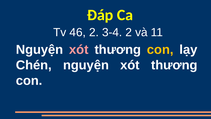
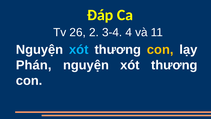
46: 46 -> 26 (78, 32)
3-4 2: 2 -> 4 (129, 32)
xót colour: pink -> light blue (79, 49)
Chén: Chén -> Phán (34, 65)
